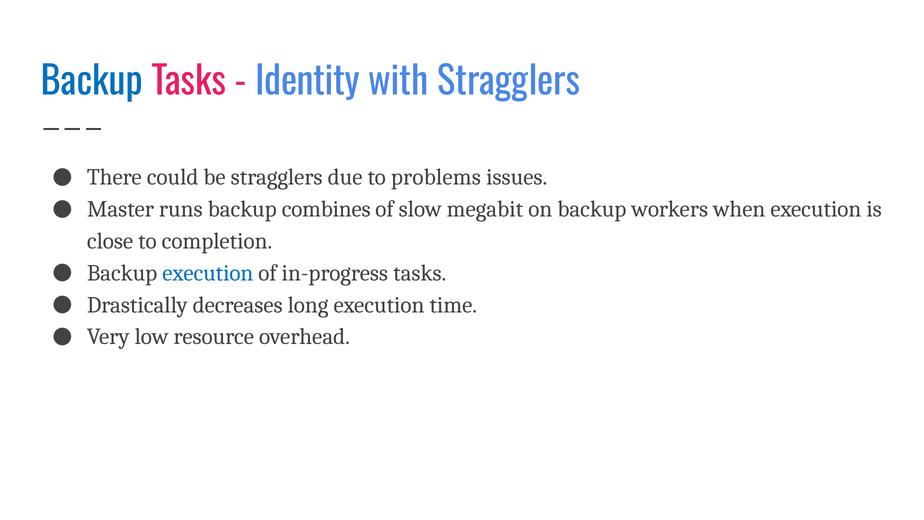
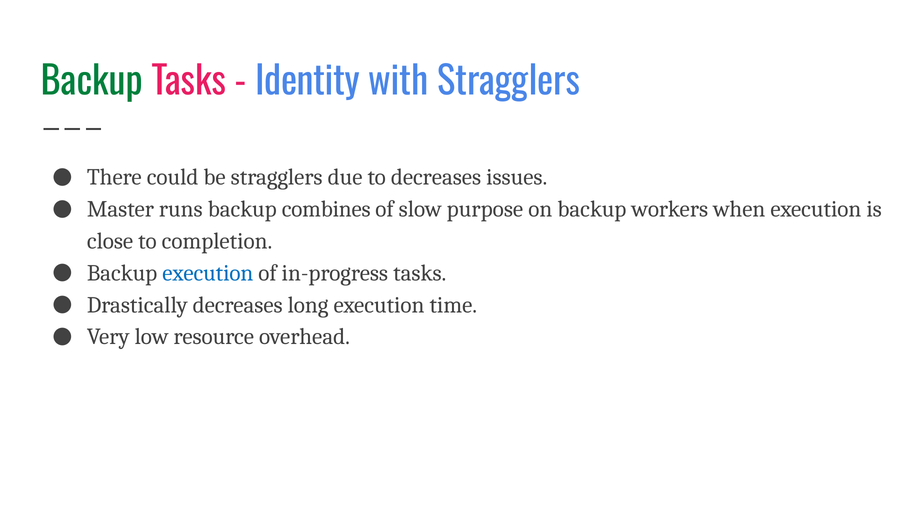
Backup colour: blue -> green (92, 82)
to problems: problems -> decreases (436, 177)
megabit: megabit -> purpose (485, 209)
